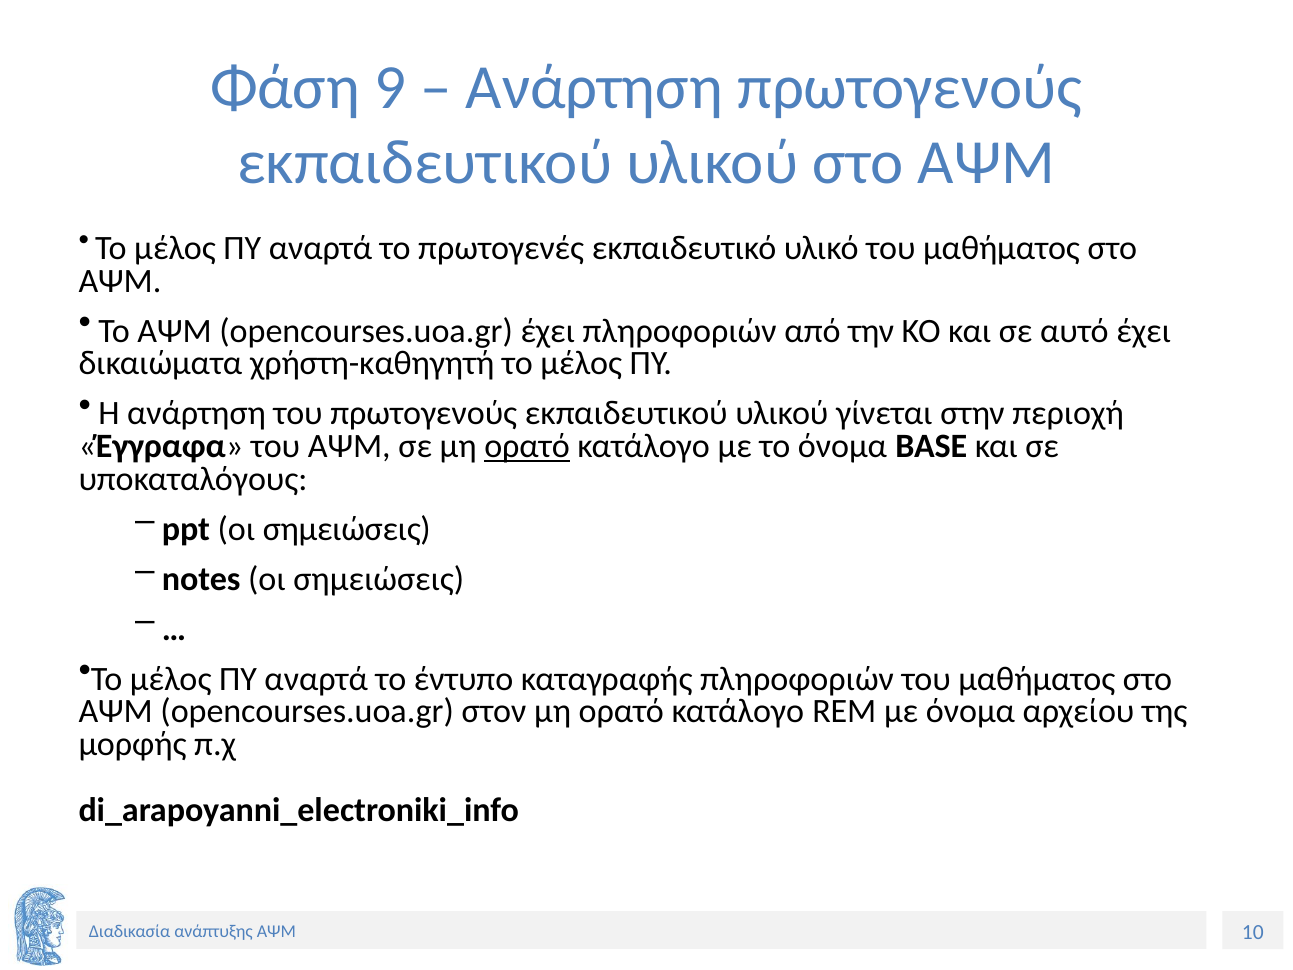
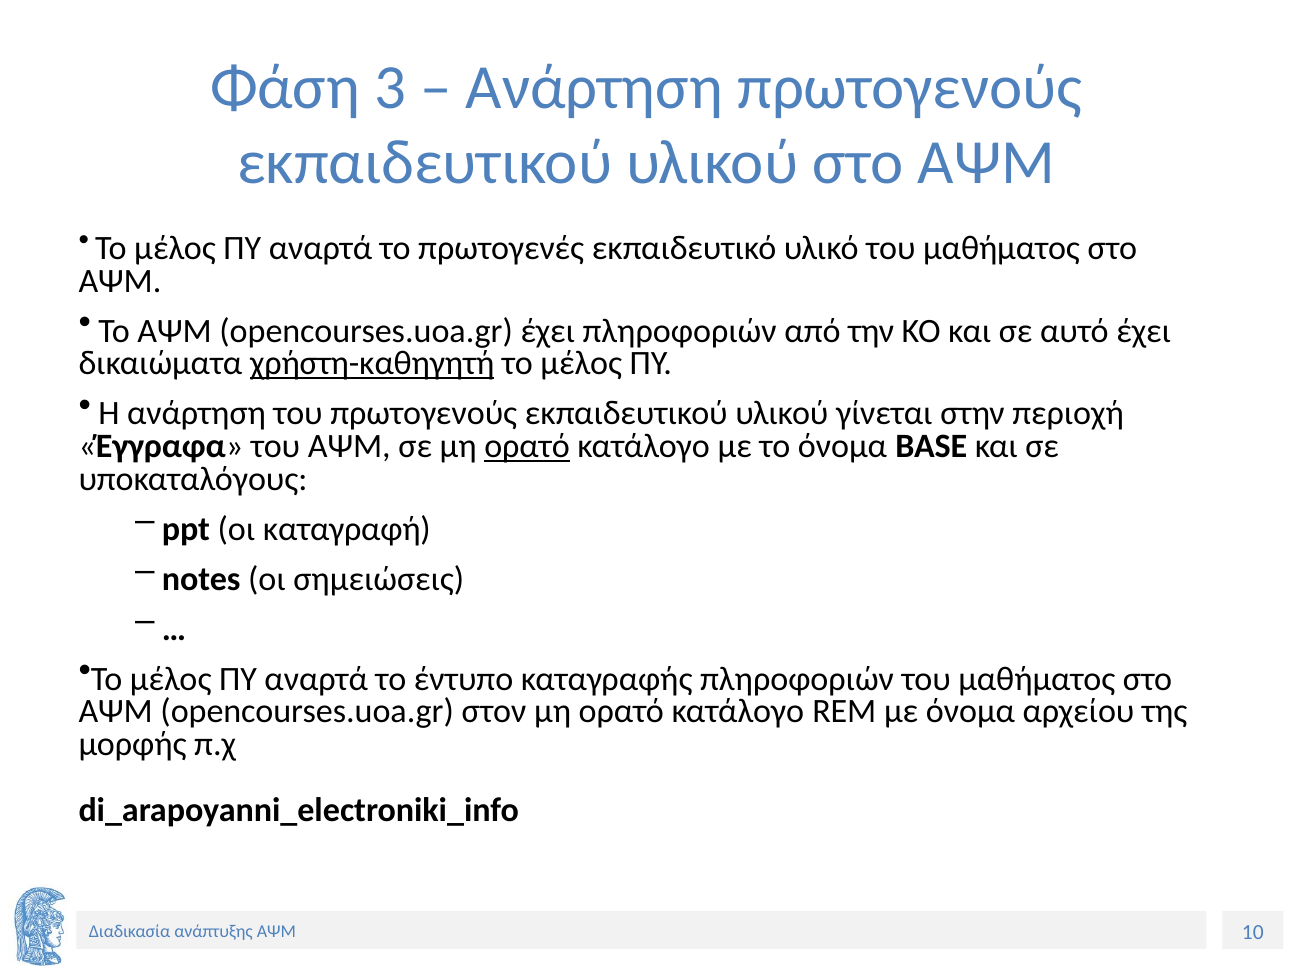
9: 9 -> 3 (390, 87)
χρήστη-καθηγητή underline: none -> present (372, 363)
ppt οι σημειώσεις: σημειώσεις -> καταγραφή (347, 529)
